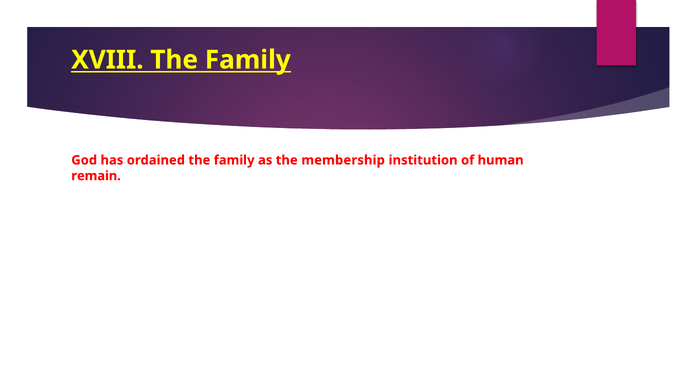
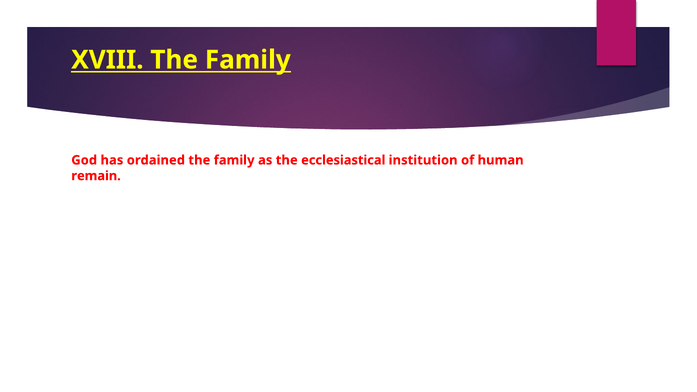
membership: membership -> ecclesiastical (343, 160)
